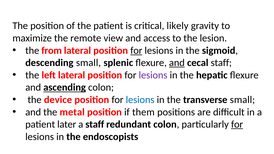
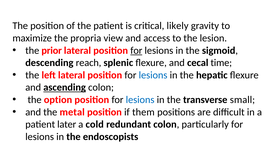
remote: remote -> propria (86, 38)
from: from -> prior (52, 50)
descending small: small -> reach (89, 63)
and underline: present -> none (177, 63)
cecal staff: staff -> time (221, 63)
lesions colour: purple -> blue (153, 75)
device: device -> option (58, 100)
a staff: staff -> cold (95, 124)
for underline: present -> none (237, 124)
